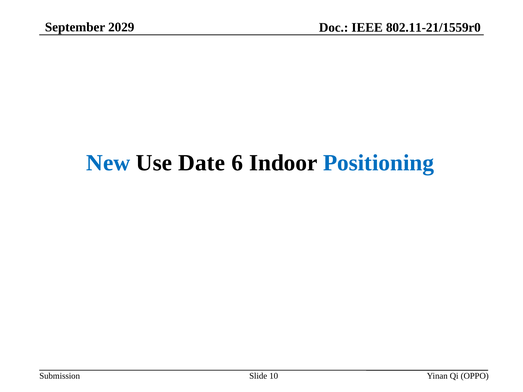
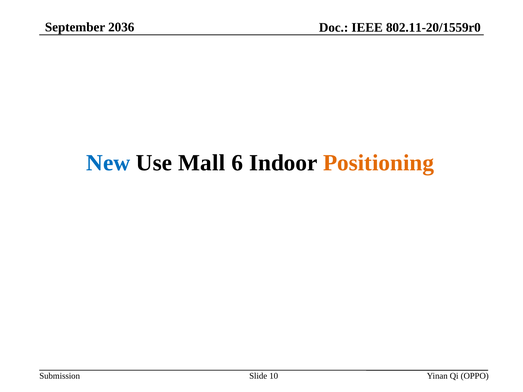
2029: 2029 -> 2036 (121, 27)
802.11-21/1559r0: 802.11-21/1559r0 -> 802.11-20/1559r0 (433, 28)
Date: Date -> Mall (202, 163)
Positioning colour: blue -> orange (379, 163)
